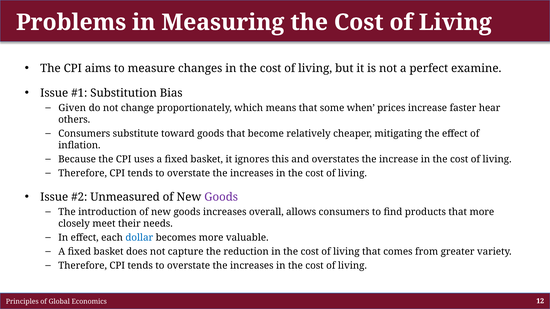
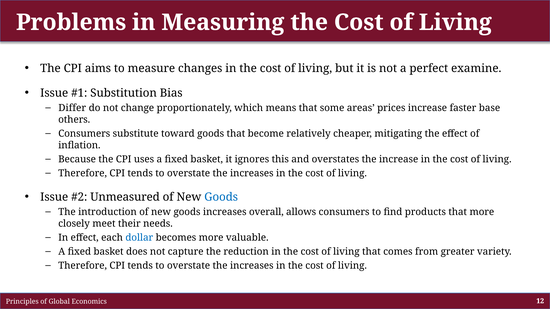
Given: Given -> Differ (72, 108)
when: when -> areas (361, 108)
hear: hear -> base (490, 108)
Goods colour: purple -> blue (221, 197)
